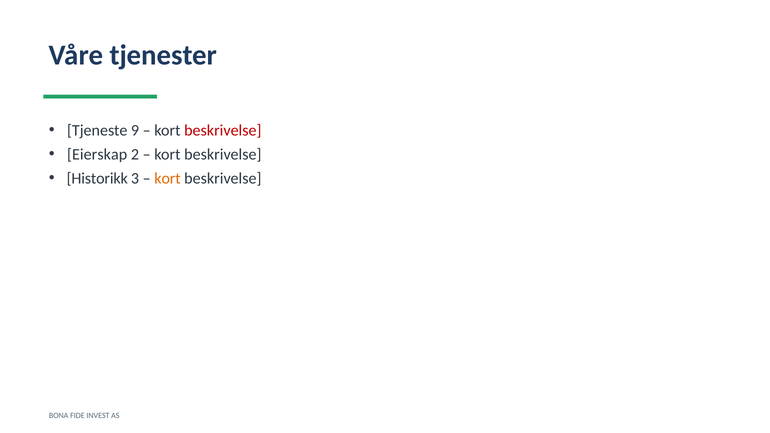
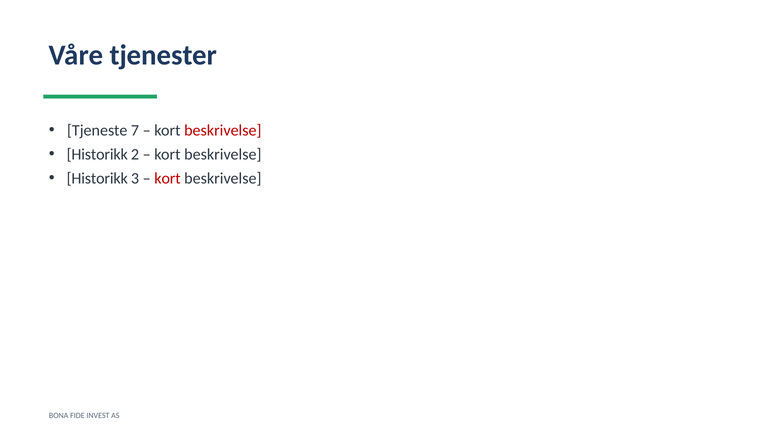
9: 9 -> 7 (135, 130)
Eierskap: Eierskap -> Historikk (97, 154)
kort colour: orange -> red (168, 179)
